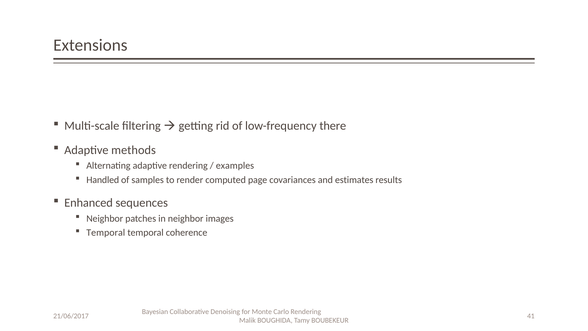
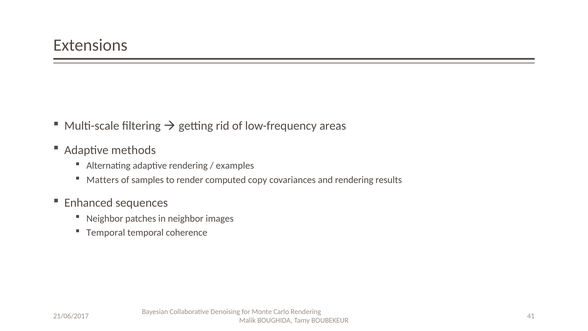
there: there -> areas (333, 126)
Handled: Handled -> Matters (103, 180)
page: page -> copy (258, 180)
and estimates: estimates -> rendering (354, 180)
